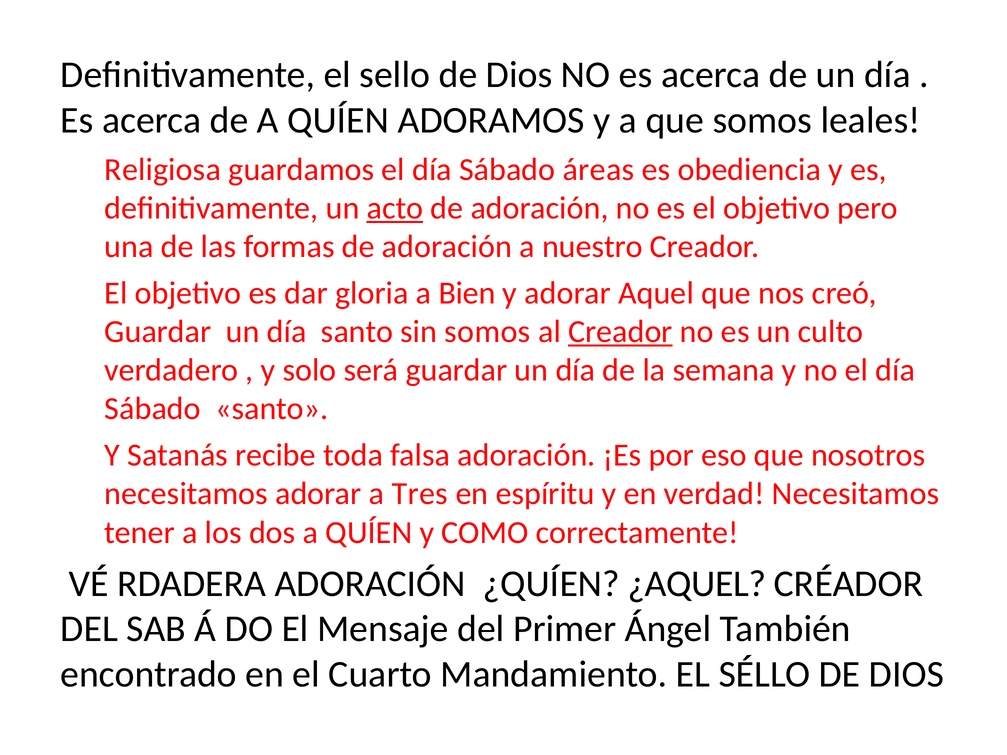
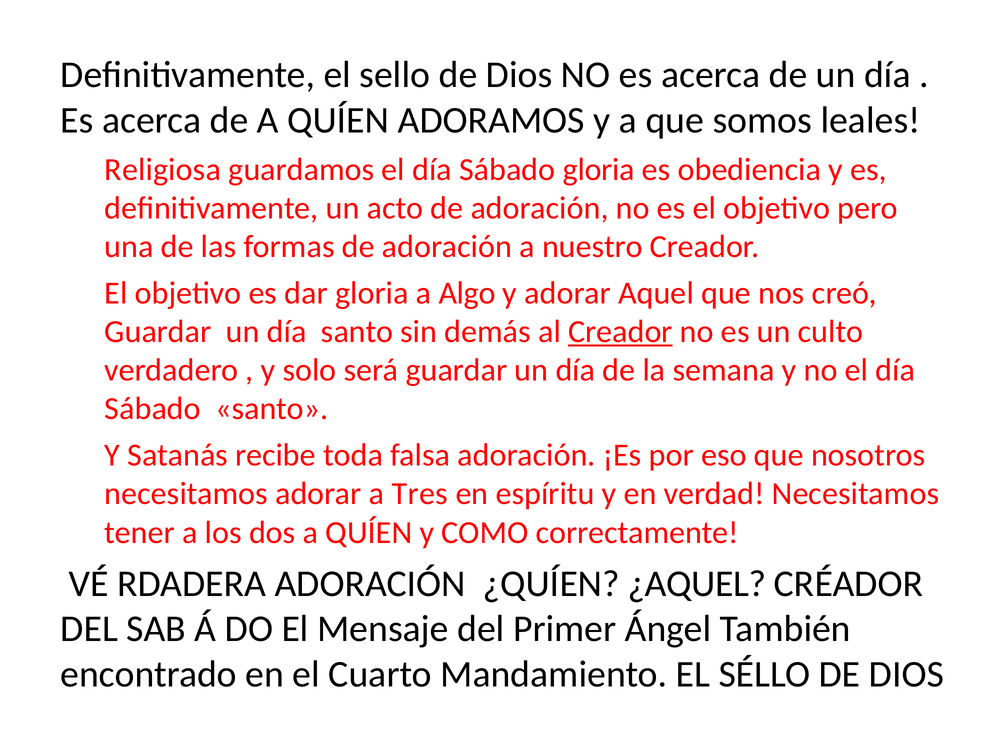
Sábado áreas: áreas -> gloria (599, 170)
acto underline: present -> none (395, 208)
Bien: Bien -> Algo (467, 293)
sin somos: somos -> demás (488, 332)
